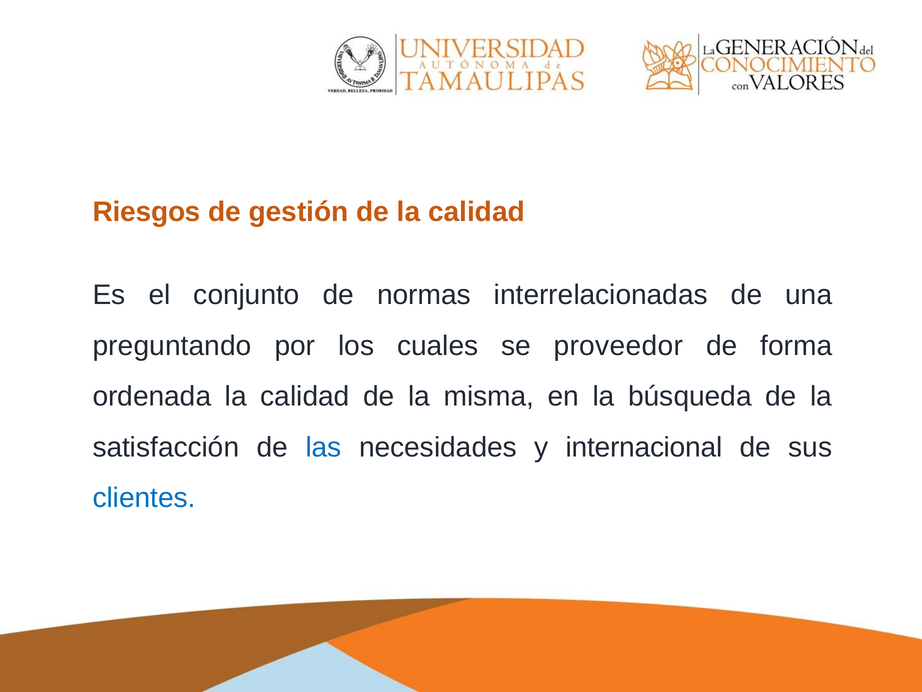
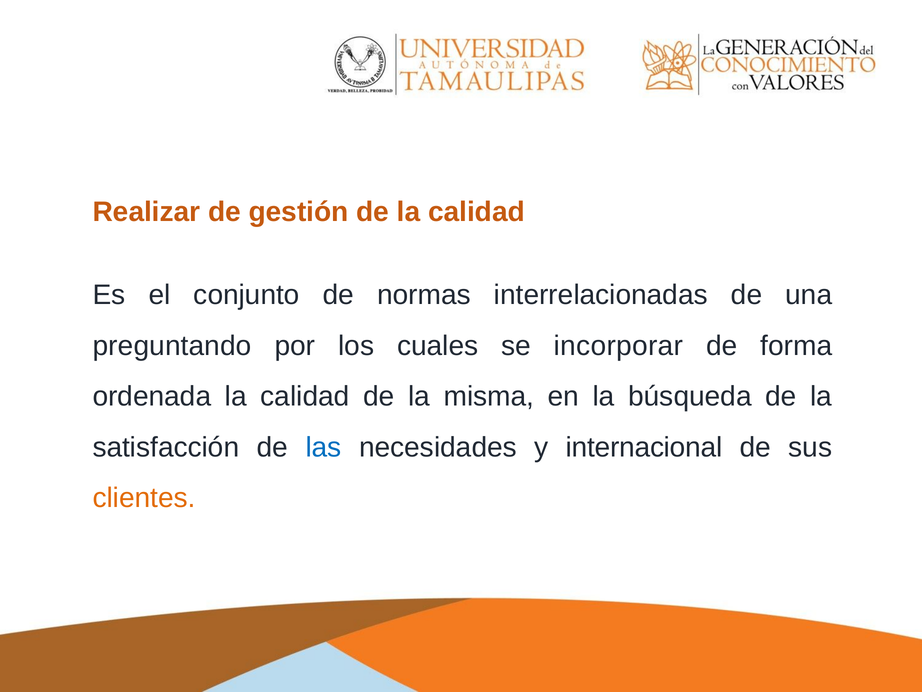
Riesgos: Riesgos -> Realizar (146, 212)
proveedor: proveedor -> incorporar (618, 346)
clientes colour: blue -> orange (144, 498)
